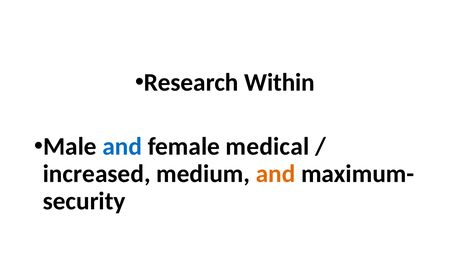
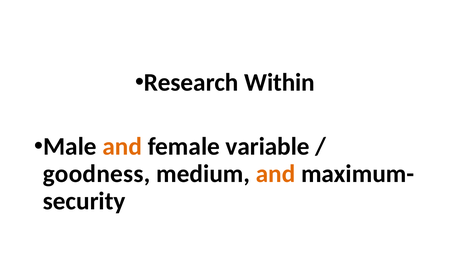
and colour: blue -> orange (122, 147)
medical: medical -> variable (268, 147)
increased: increased -> goodness (97, 174)
